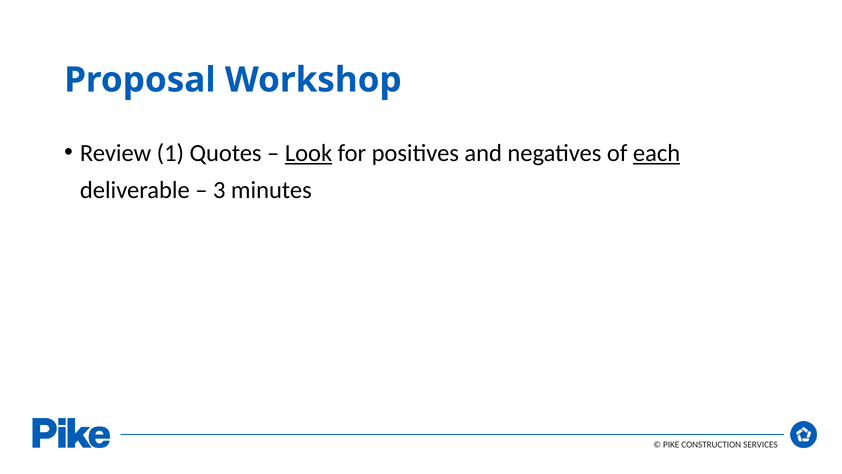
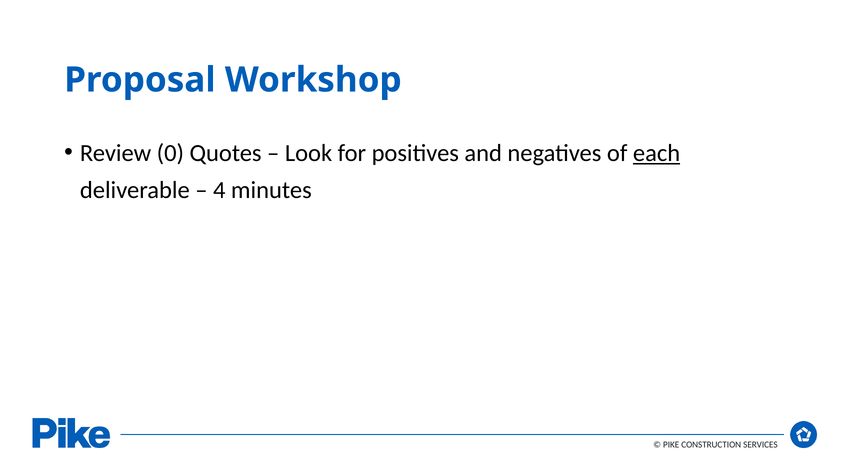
1: 1 -> 0 (170, 153)
Look underline: present -> none (309, 153)
3: 3 -> 4 (219, 190)
